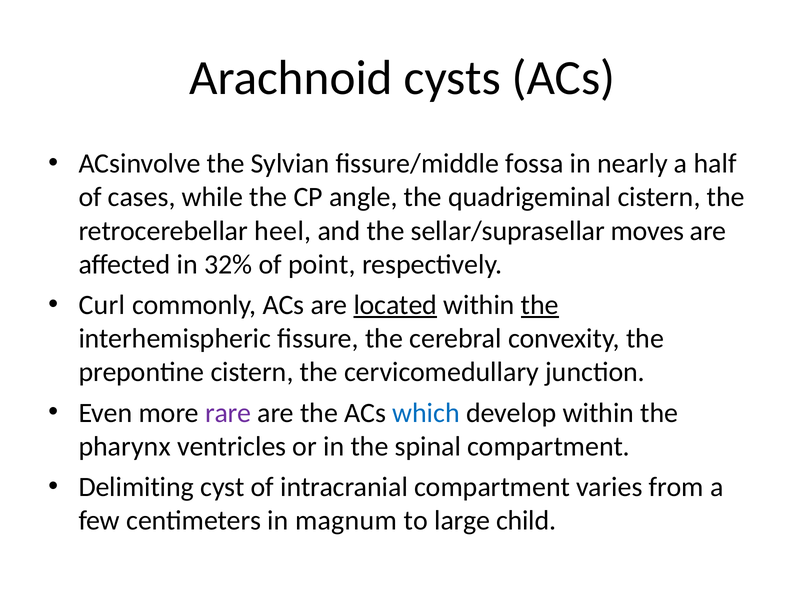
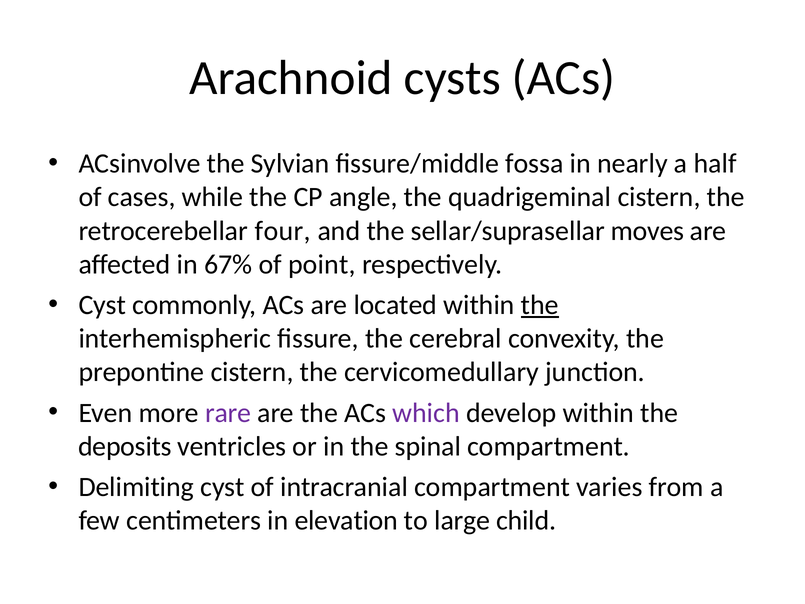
heel: heel -> four (283, 231)
32%: 32% -> 67% (228, 264)
Curl: Curl -> Cyst (102, 305)
located underline: present -> none (395, 305)
which colour: blue -> purple (426, 413)
pharynx: pharynx -> deposits (125, 446)
magnum: magnum -> elevation (346, 520)
